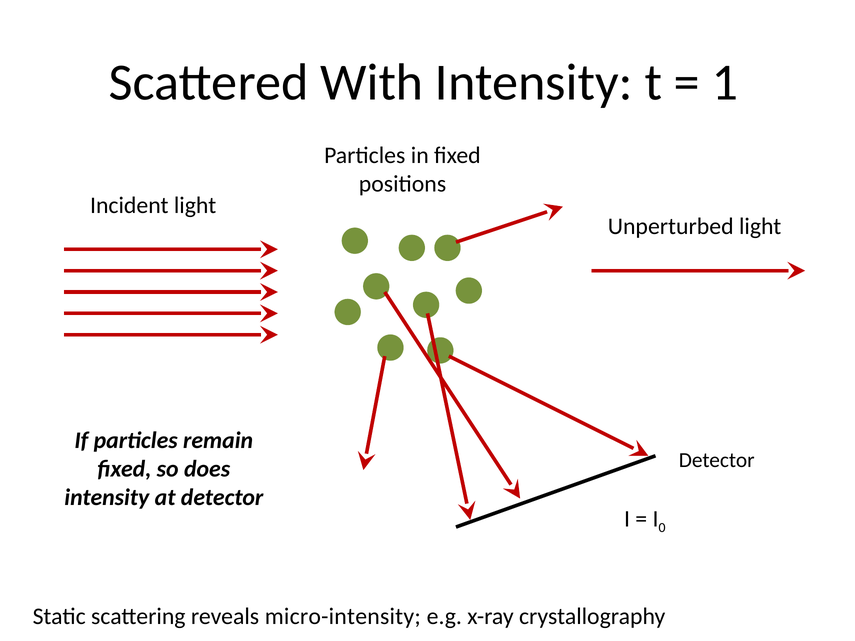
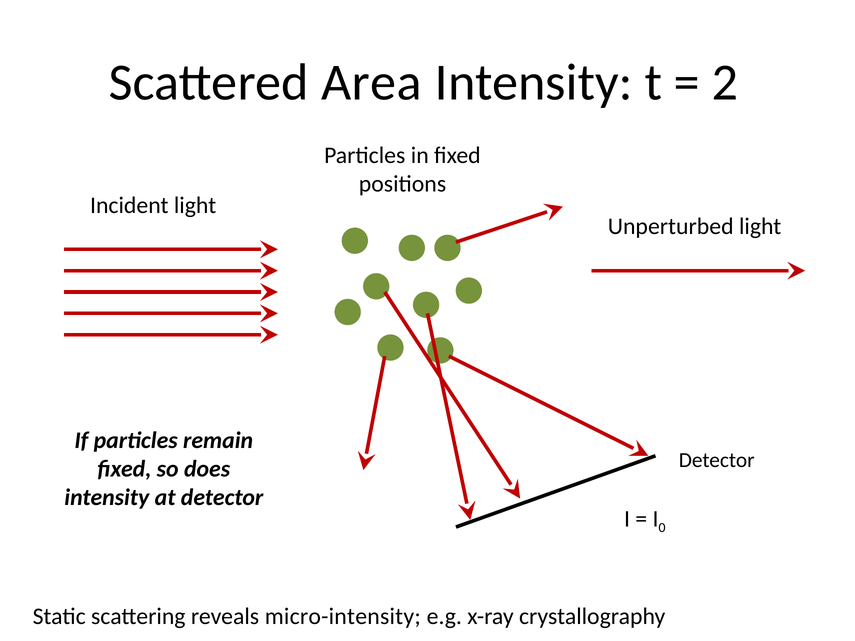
With: With -> Area (371, 83)
1: 1 -> 2 (725, 83)
